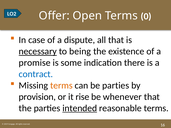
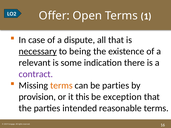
0: 0 -> 1 (146, 16)
promise: promise -> relevant (35, 63)
contract colour: blue -> purple (36, 74)
rise: rise -> this (82, 97)
whenever: whenever -> exception (122, 97)
intended underline: present -> none (80, 108)
